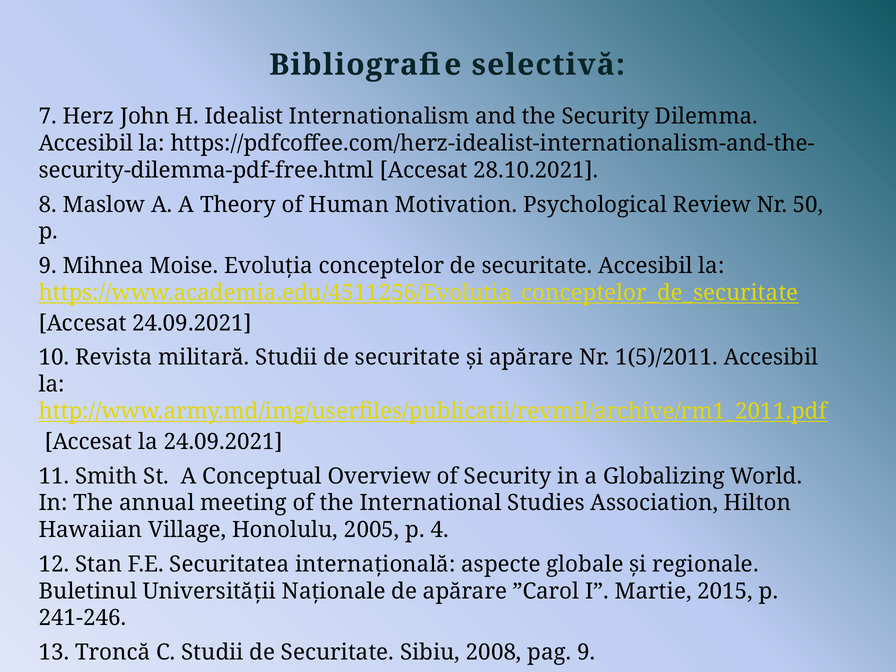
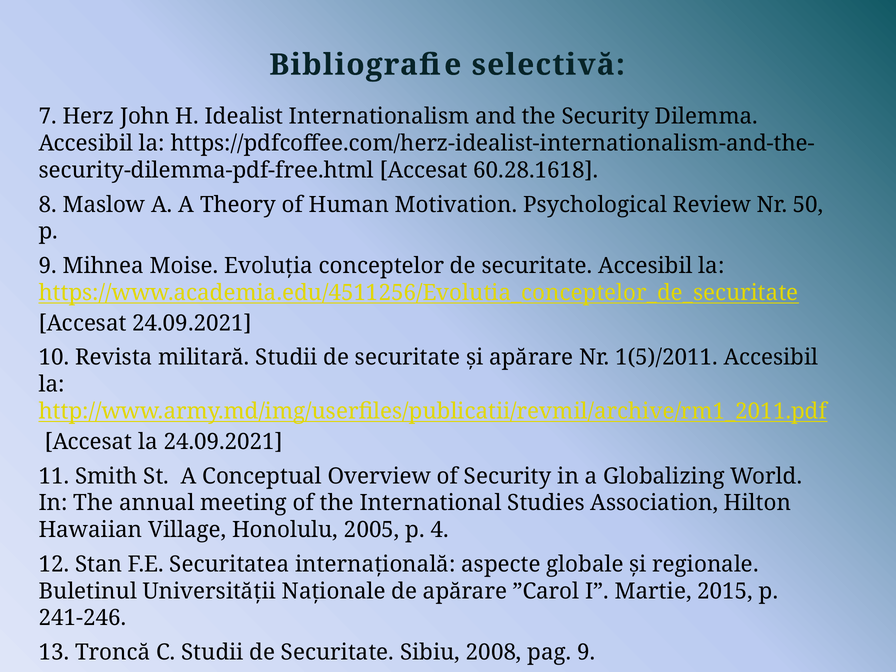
28.10.2021: 28.10.2021 -> 60.28.1618 (536, 170)
